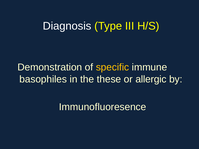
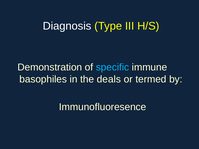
specific colour: yellow -> light blue (112, 67)
these: these -> deals (109, 79)
allergic: allergic -> termed (151, 79)
